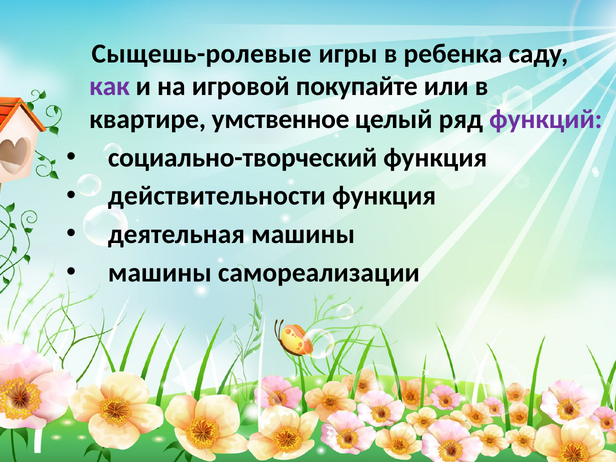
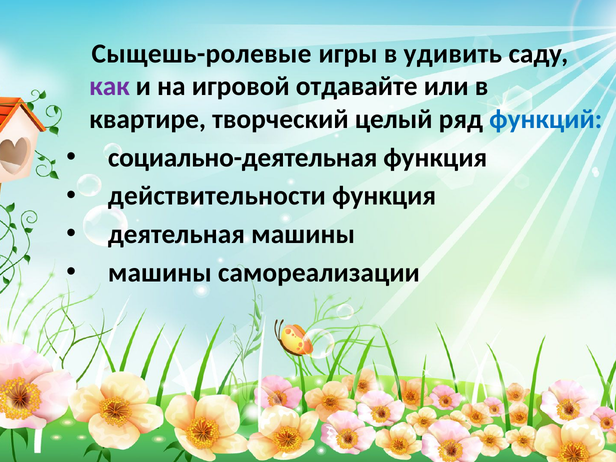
ребенка: ребенка -> удивить (453, 54)
покупайте: покупайте -> отдавайте (357, 86)
умственное: умственное -> творческий (280, 119)
функций colour: purple -> blue (546, 119)
социально-творческий: социально-творческий -> социально-деятельная (243, 158)
